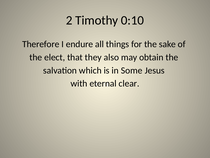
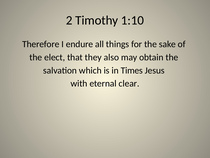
0:10: 0:10 -> 1:10 (132, 20)
Some: Some -> Times (132, 70)
